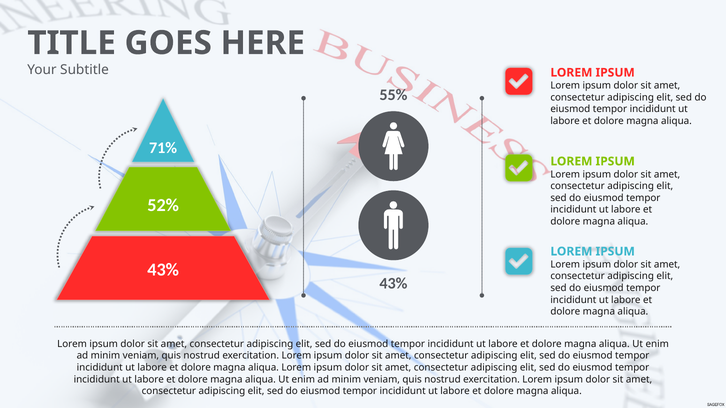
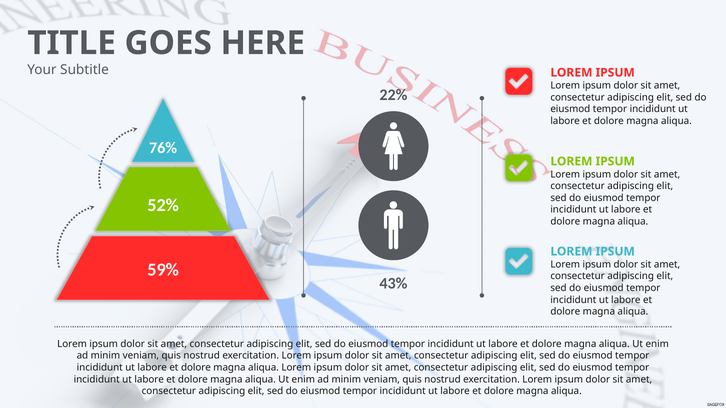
55%: 55% -> 22% (393, 95)
71%: 71% -> 76% (163, 148)
43%: 43% -> 59% (163, 270)
